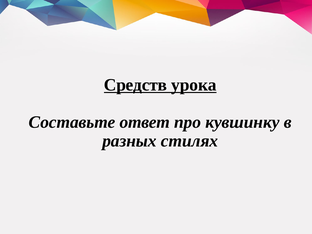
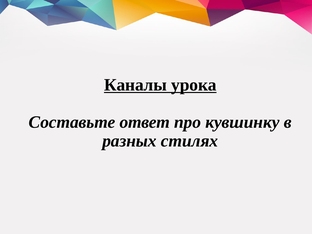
Средств: Средств -> Каналы (135, 85)
